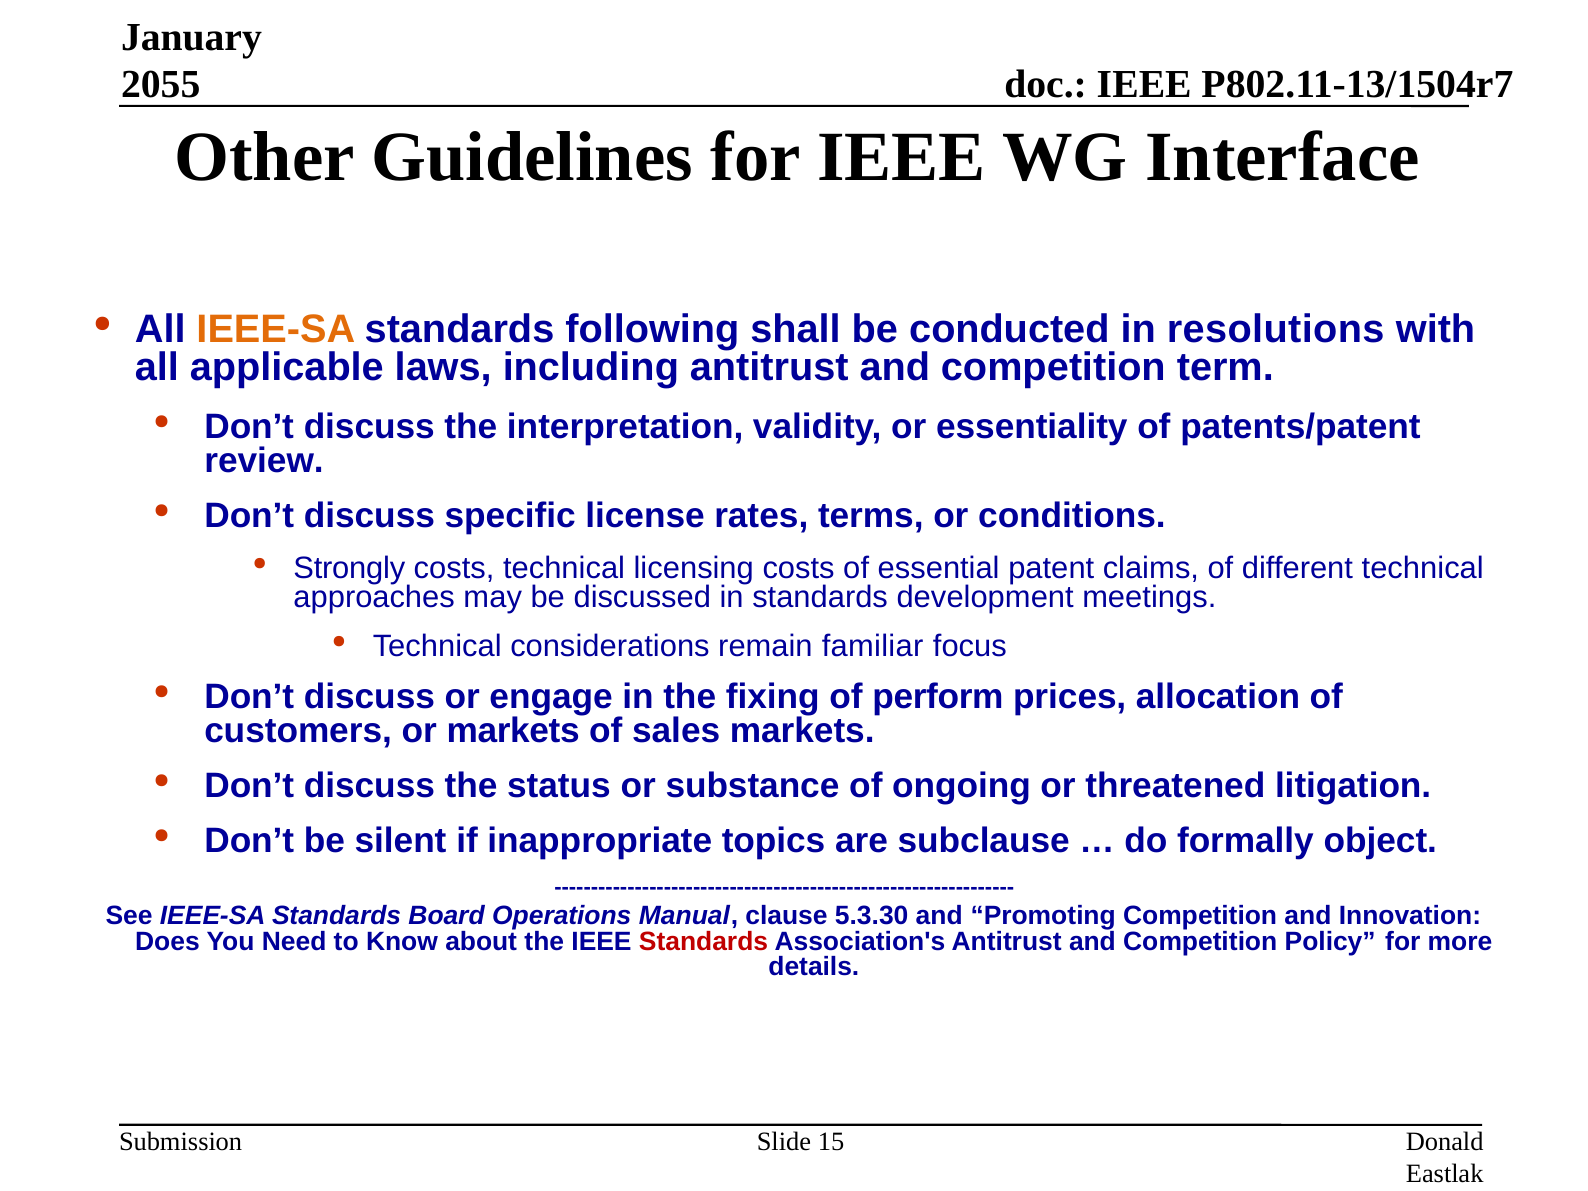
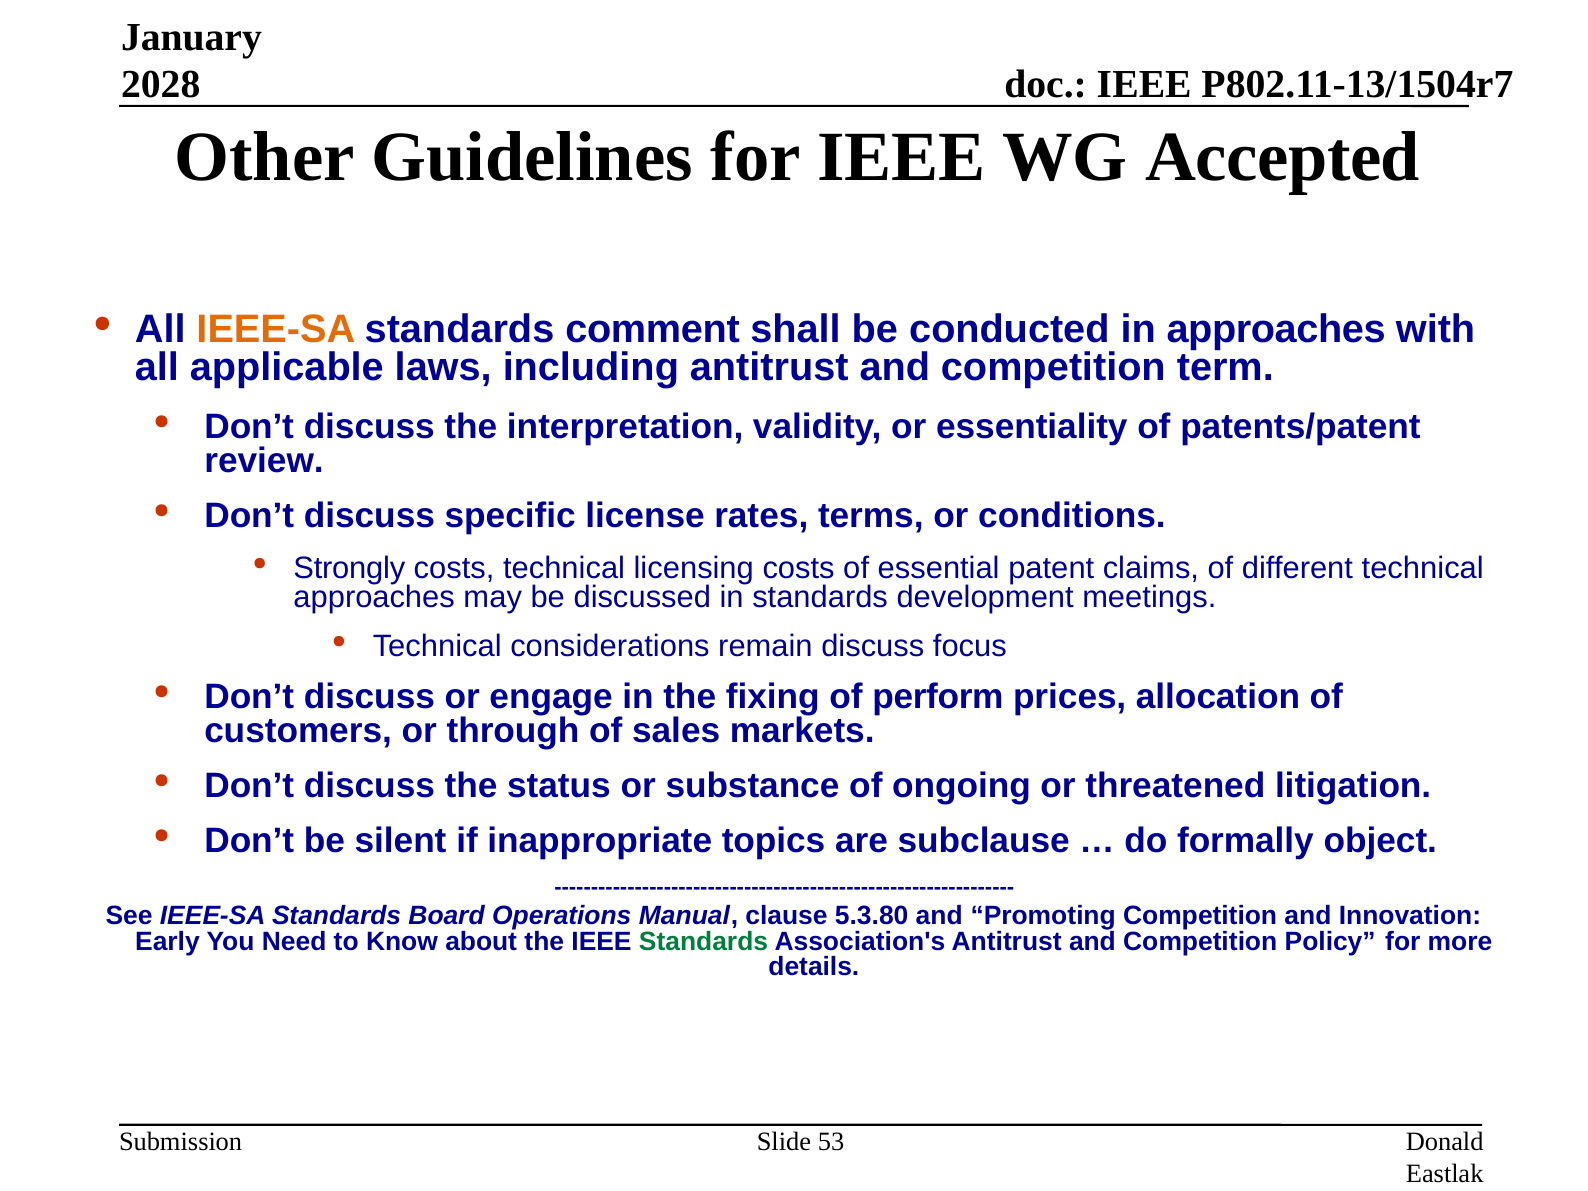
2055: 2055 -> 2028 (161, 85)
Interface: Interface -> Accepted (1283, 157)
following: following -> comment (653, 330)
in resolutions: resolutions -> approaches (1276, 330)
remain familiar: familiar -> discuss (873, 646)
or markets: markets -> through (513, 731)
5.3.30: 5.3.30 -> 5.3.80 (872, 916)
Does: Does -> Early (167, 941)
Standards colour: red -> green (704, 941)
15: 15 -> 53 (831, 1142)
